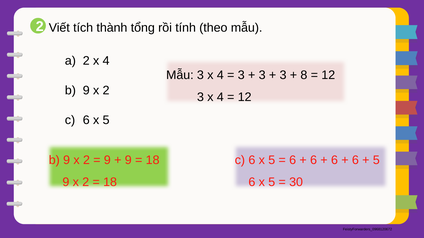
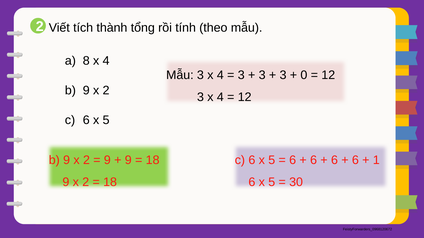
2: 2 -> 8 (86, 61)
8: 8 -> 0 (304, 75)
5: 5 -> 1 (376, 160)
